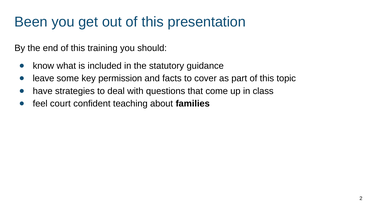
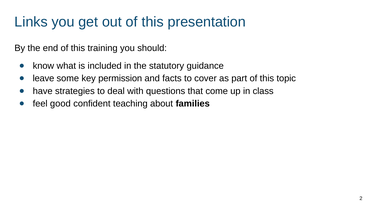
Been: Been -> Links (31, 22)
court: court -> good (60, 104)
